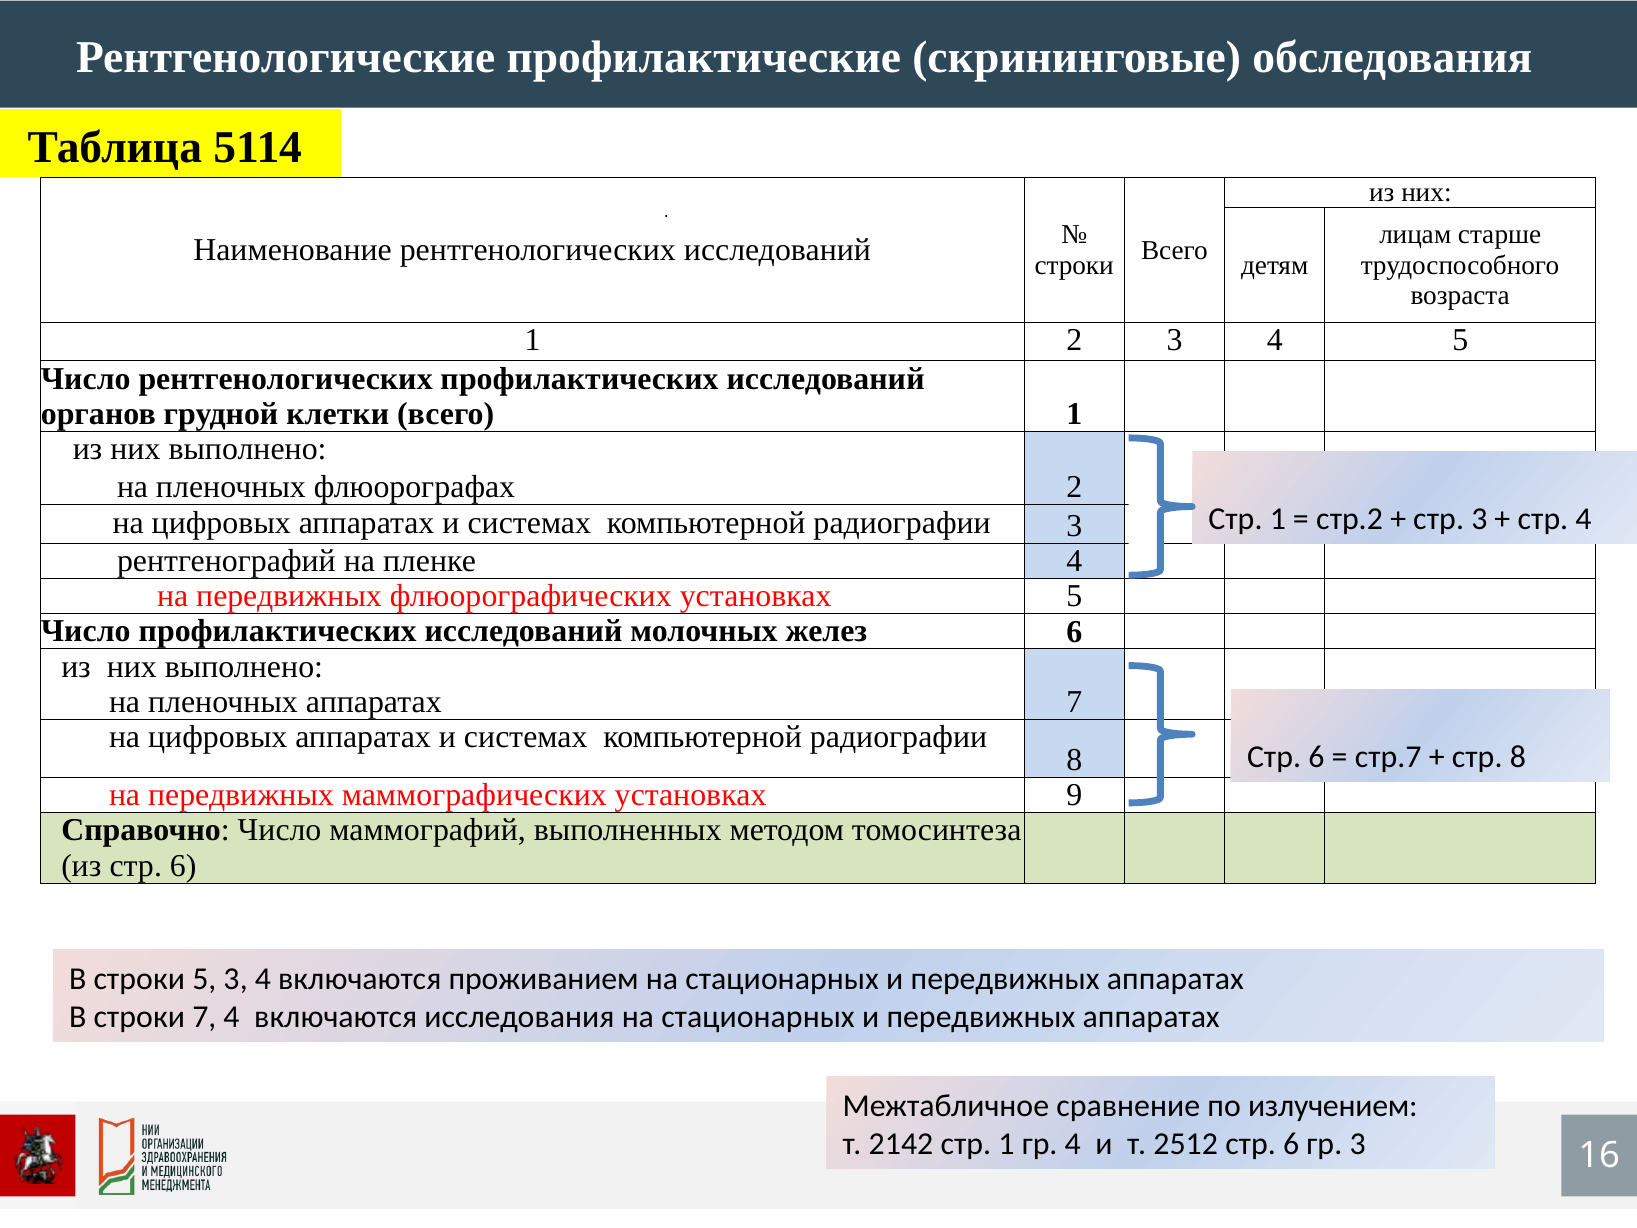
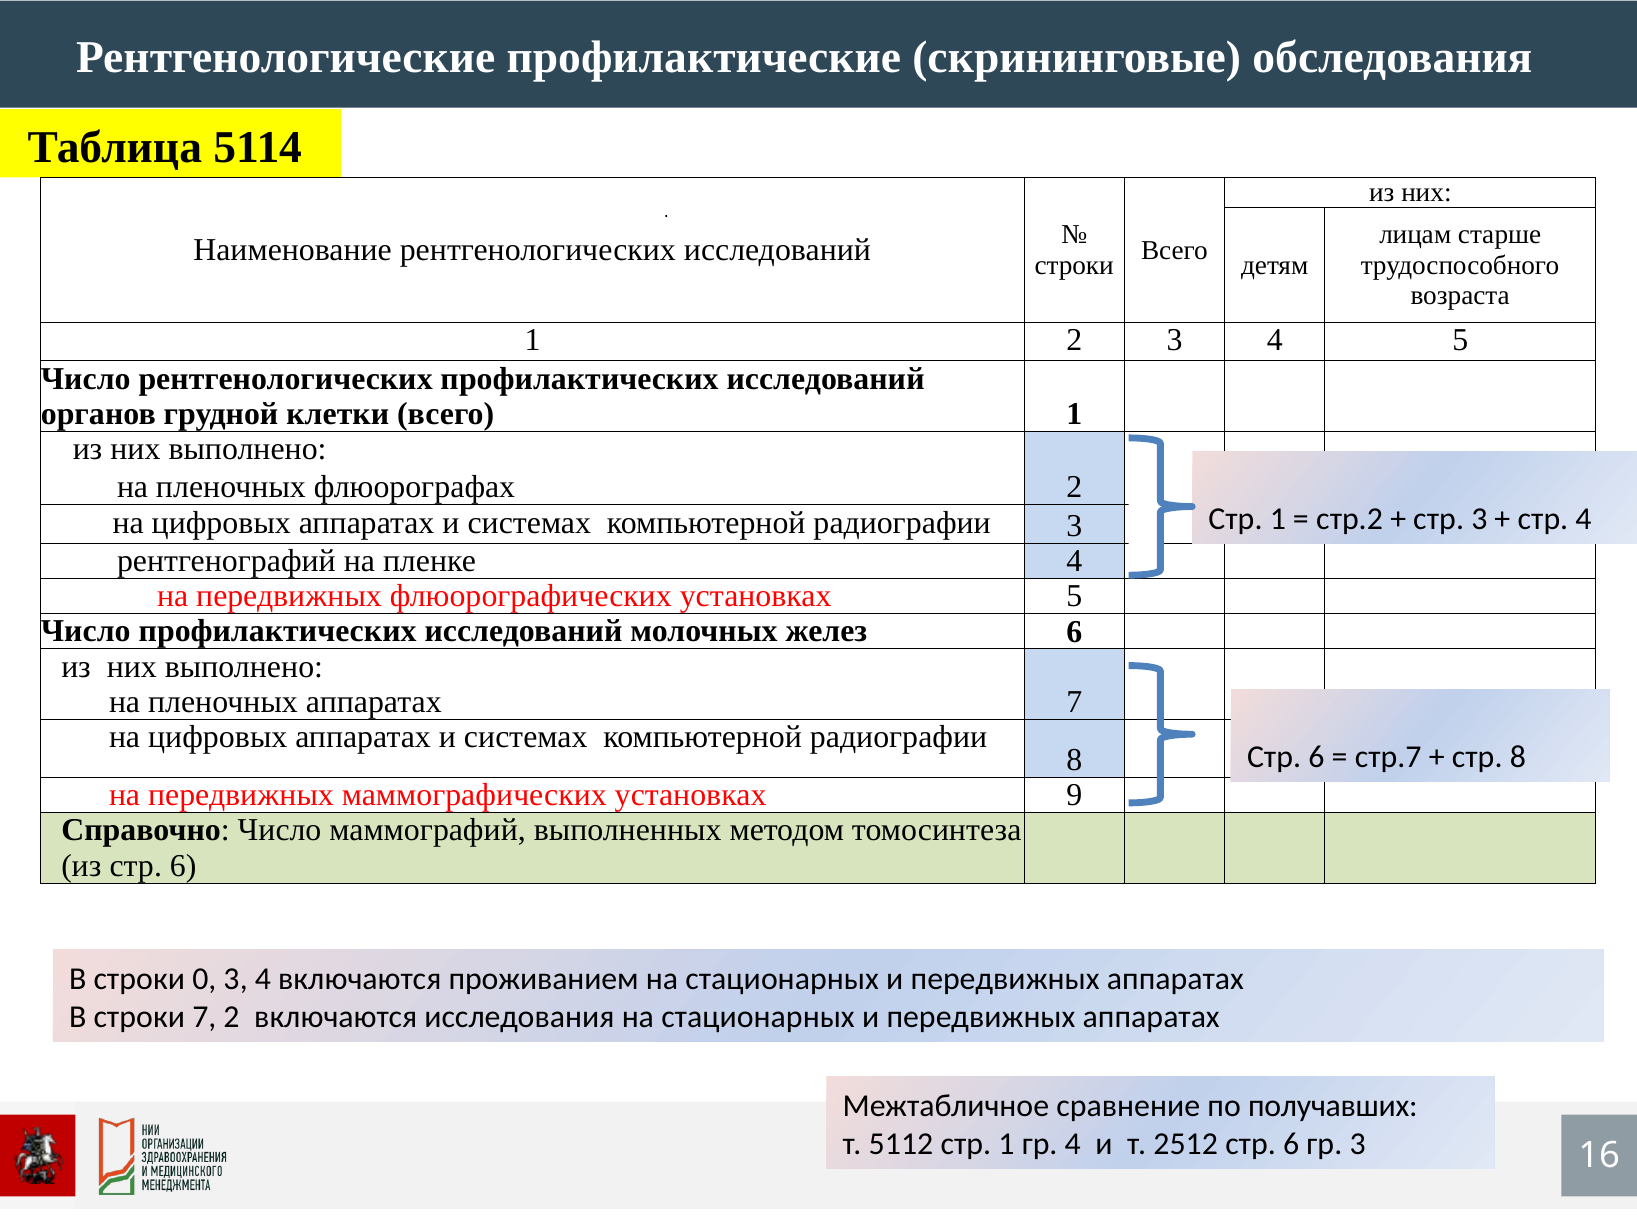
строки 5: 5 -> 0 (204, 978)
7 4: 4 -> 2 (231, 1017)
излучением: излучением -> получавших (1333, 1105)
2142: 2142 -> 5112 (901, 1144)
